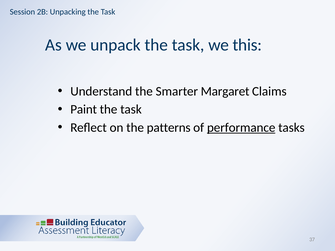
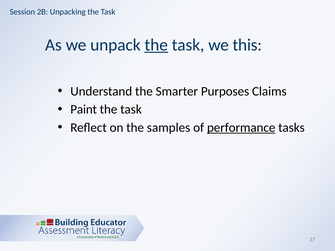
the underline: none -> present (156, 45)
Margaret: Margaret -> Purposes (225, 91)
patterns: patterns -> samples (169, 128)
